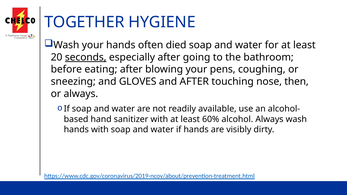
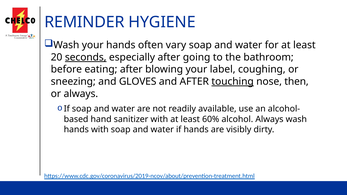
TOGETHER: TOGETHER -> REMINDER (84, 22)
died: died -> vary (176, 45)
pens: pens -> label (223, 69)
touching underline: none -> present (233, 82)
